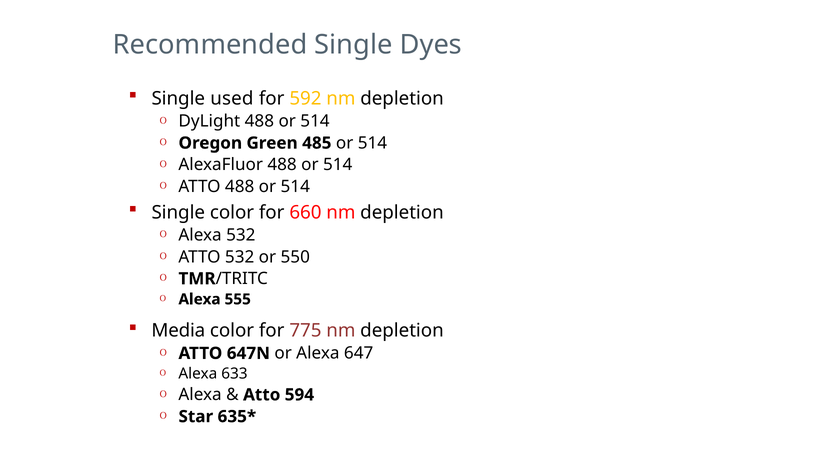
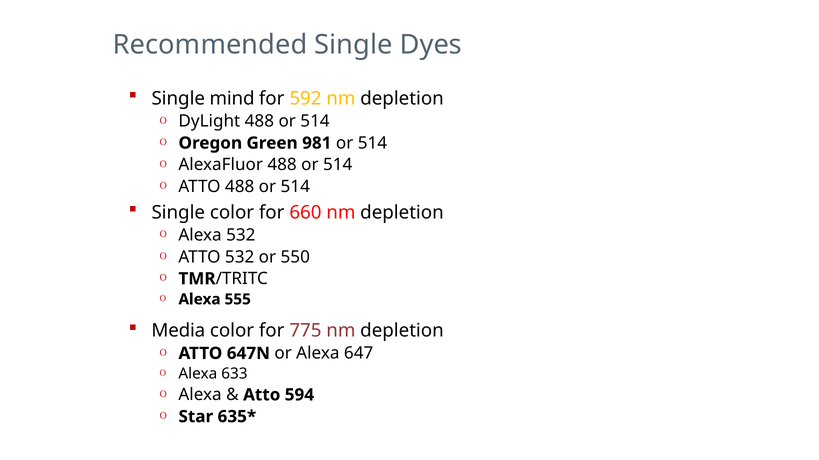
used: used -> mind (232, 99)
485: 485 -> 981 (317, 143)
